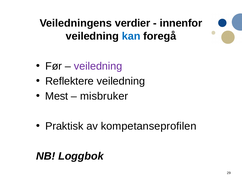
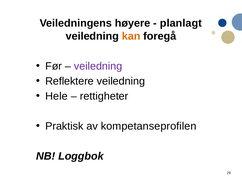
verdier: verdier -> høyere (133, 23)
innenfor: innenfor -> planlagt (181, 23)
kan colour: blue -> orange (131, 36)
Mest: Mest -> Hele (57, 96)
misbruker: misbruker -> rettigheter (104, 96)
